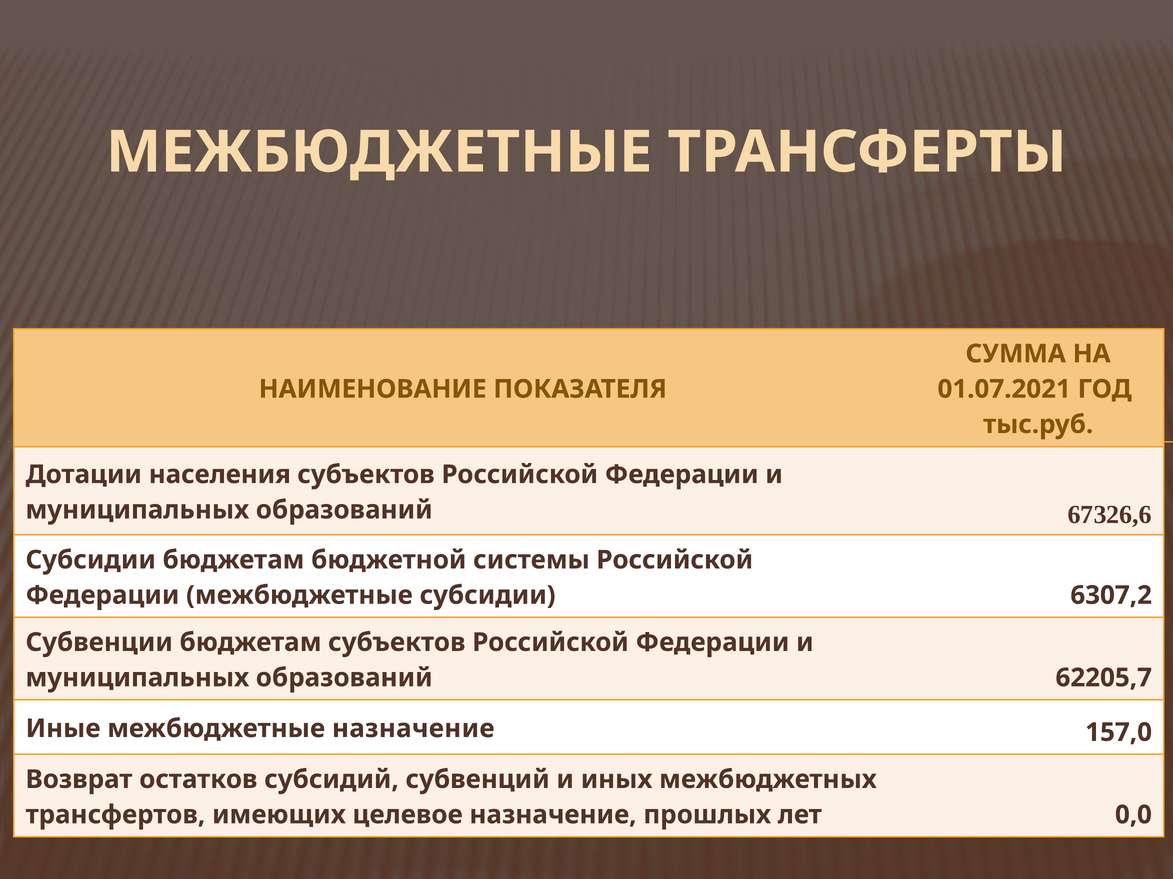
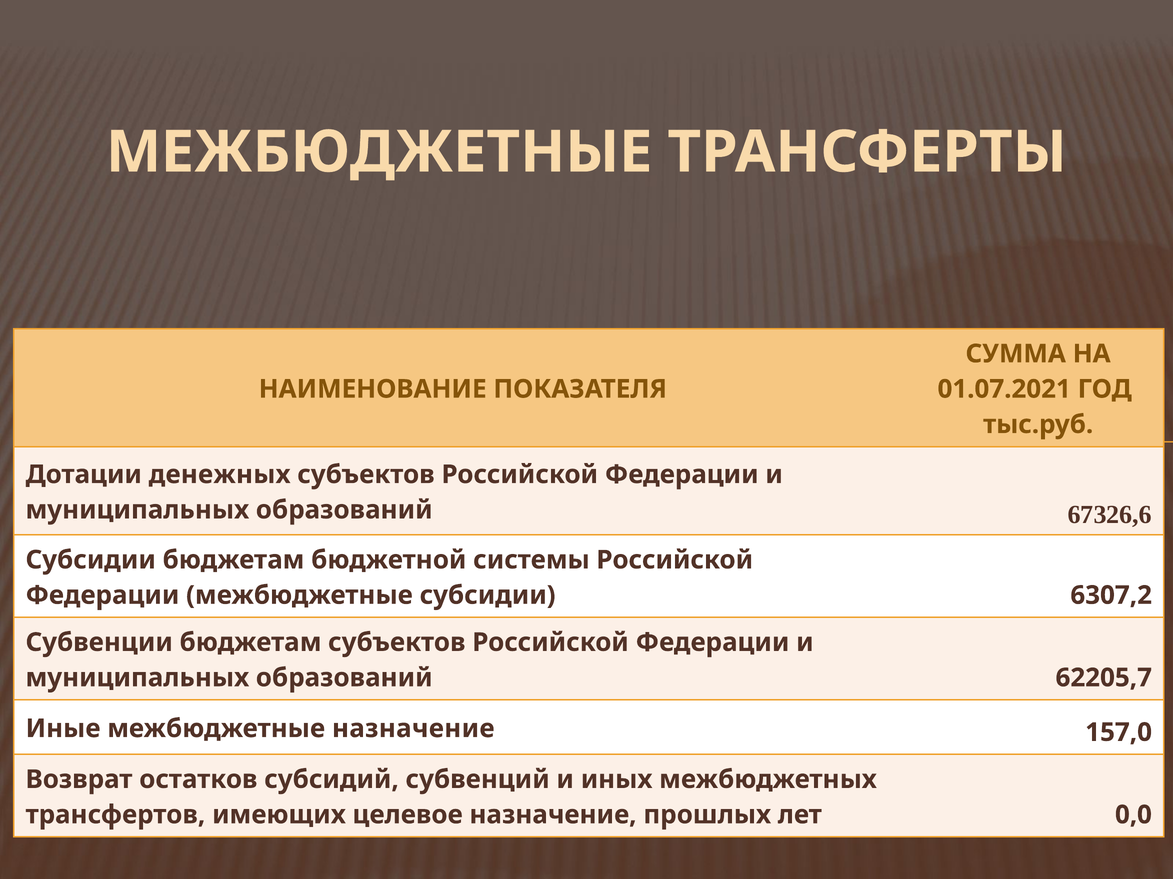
населения: населения -> денежных (220, 475)
